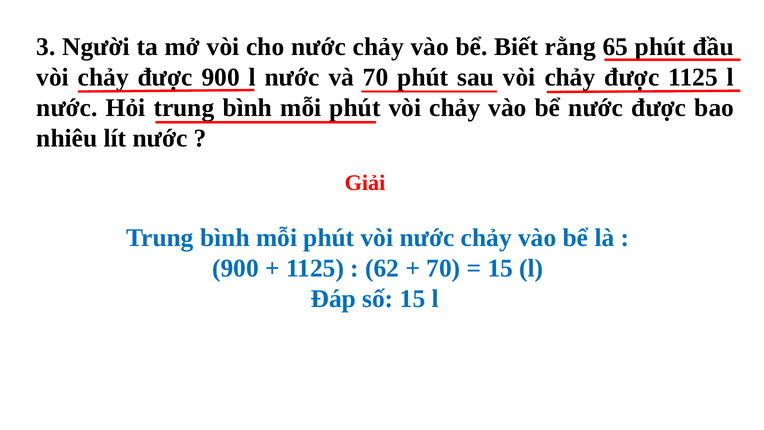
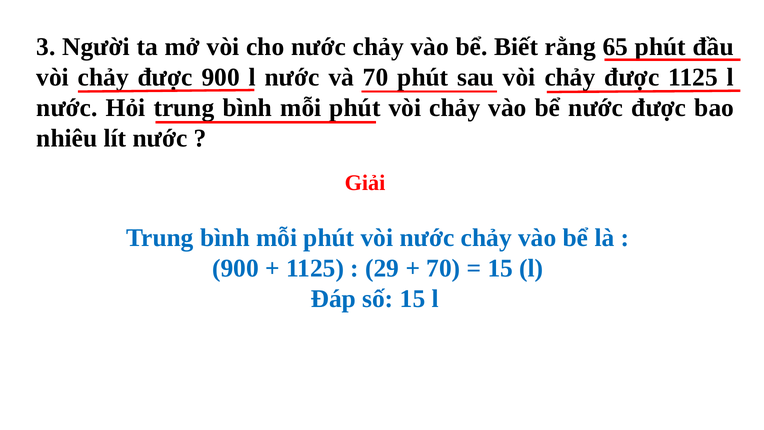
62: 62 -> 29 (382, 268)
